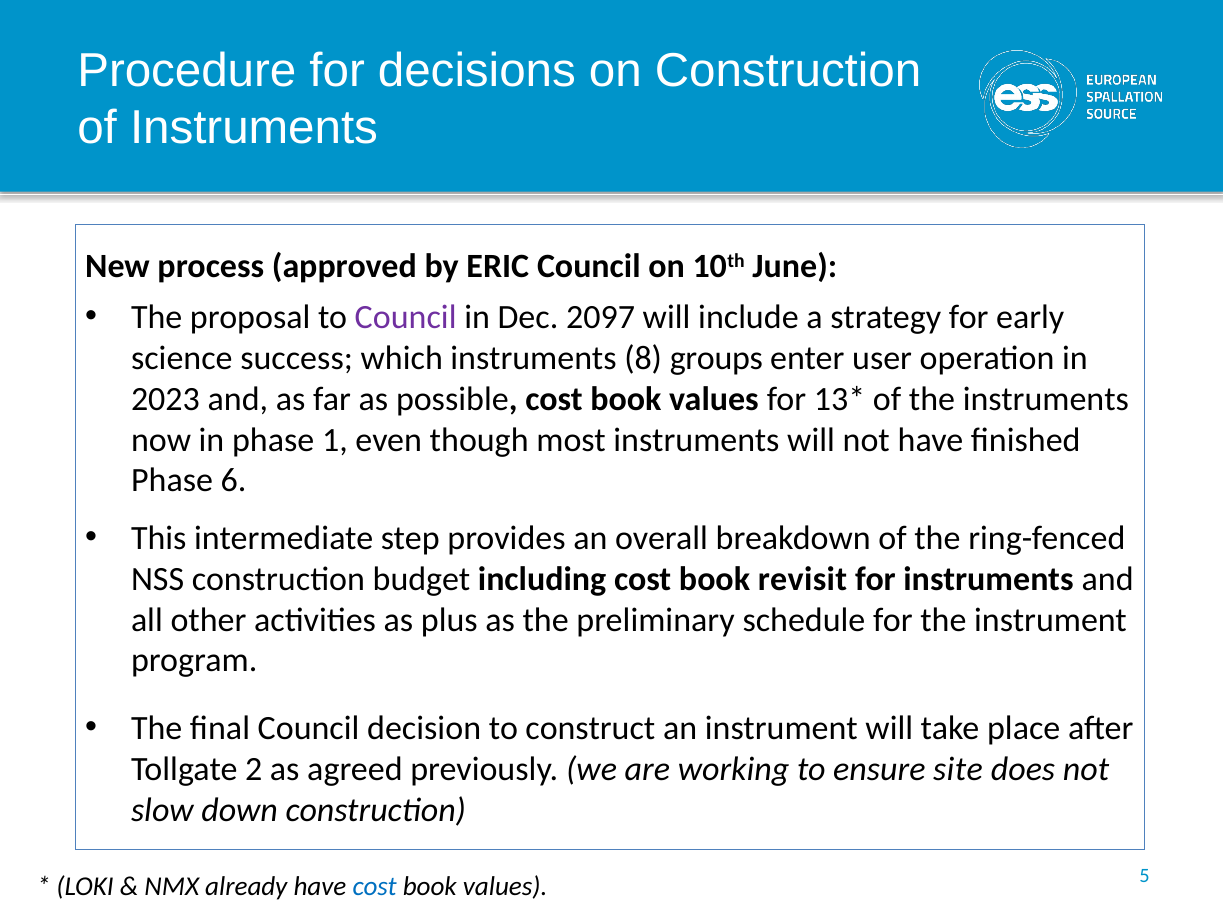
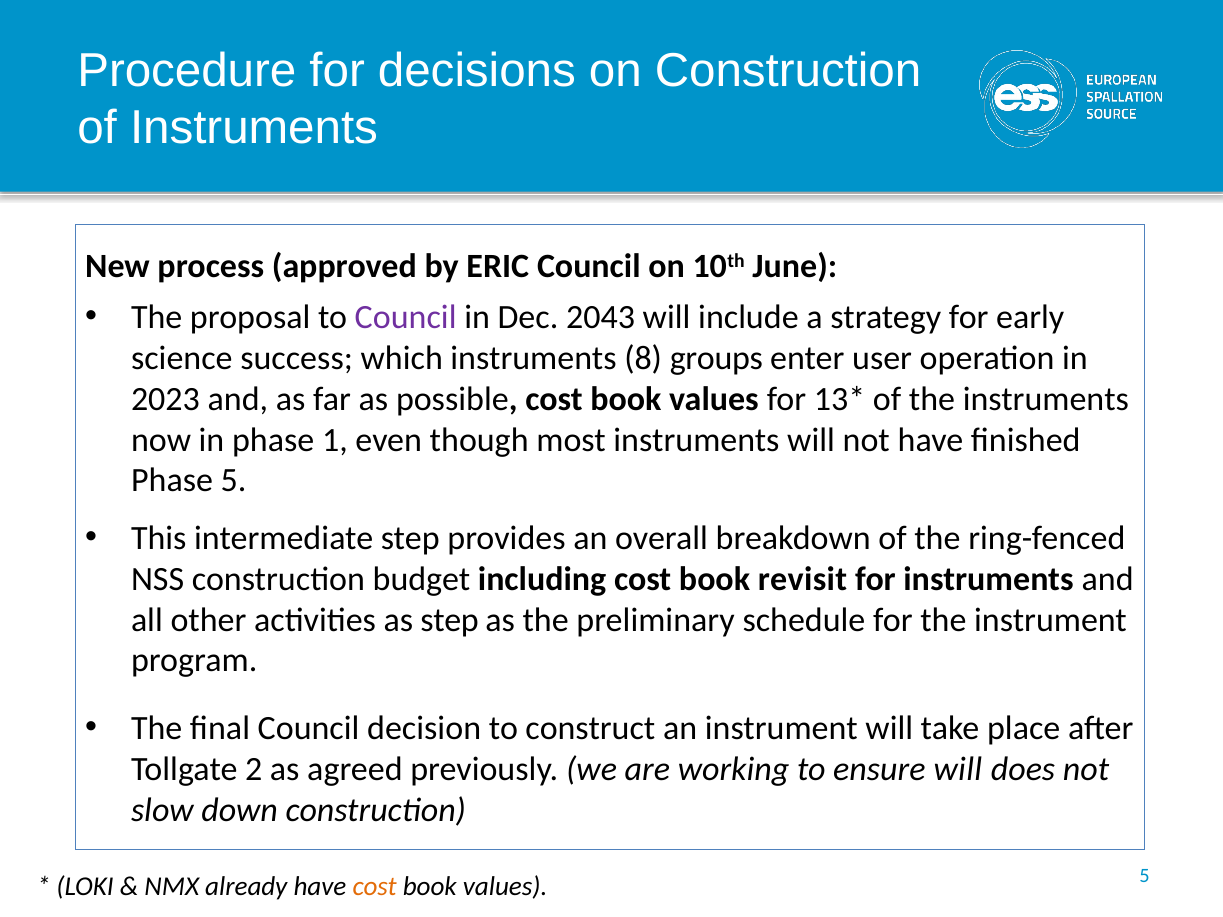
2097: 2097 -> 2043 (601, 318)
Phase 6: 6 -> 5 (234, 481)
as plus: plus -> step (449, 620)
ensure site: site -> will (958, 770)
cost colour: blue -> orange (375, 887)
